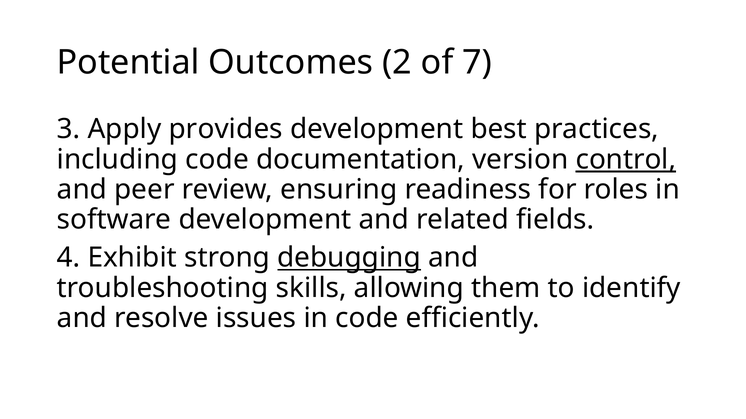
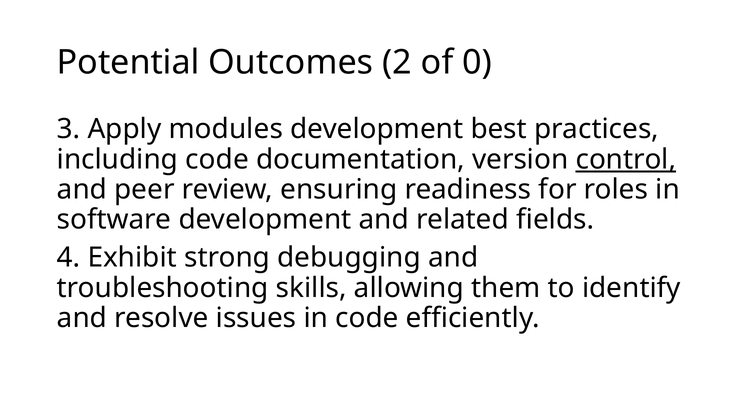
7: 7 -> 0 (477, 63)
provides: provides -> modules (226, 129)
debugging underline: present -> none (349, 258)
